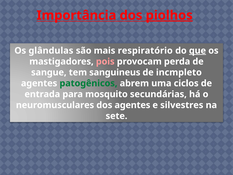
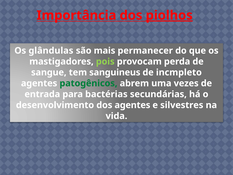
respiratório: respiratório -> permanecer (145, 51)
que underline: present -> none (197, 51)
pois colour: pink -> light green (105, 61)
ciclos: ciclos -> vezes (186, 83)
mosquito: mosquito -> bactérias (106, 94)
neuromusculares: neuromusculares -> desenvolvimento (55, 105)
sete: sete -> vida (116, 116)
